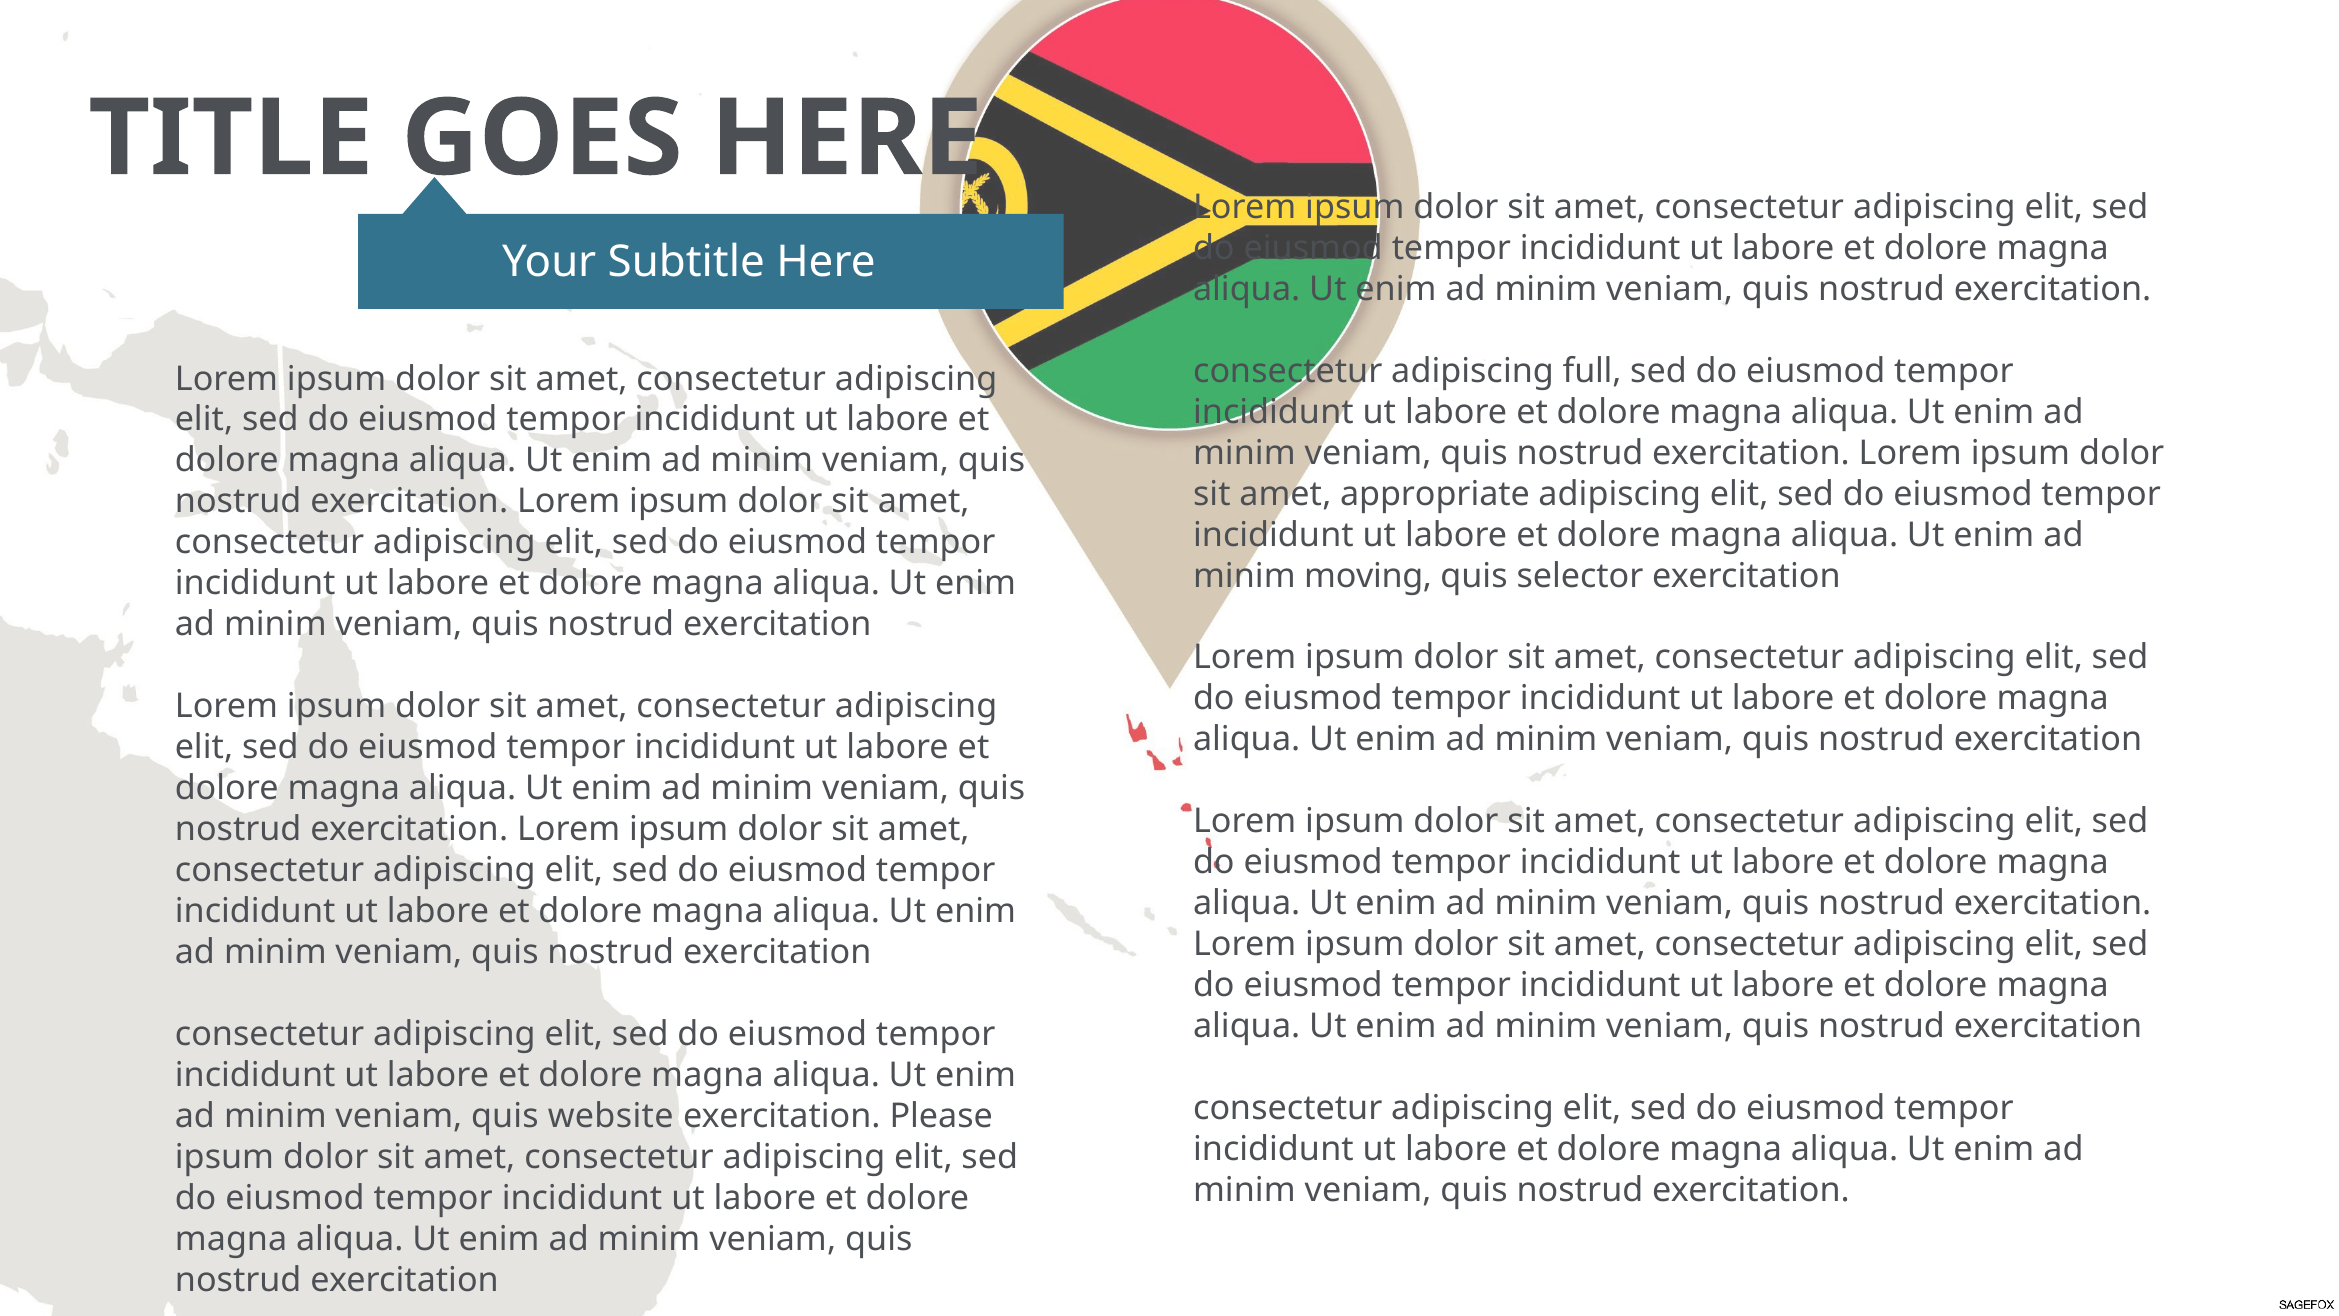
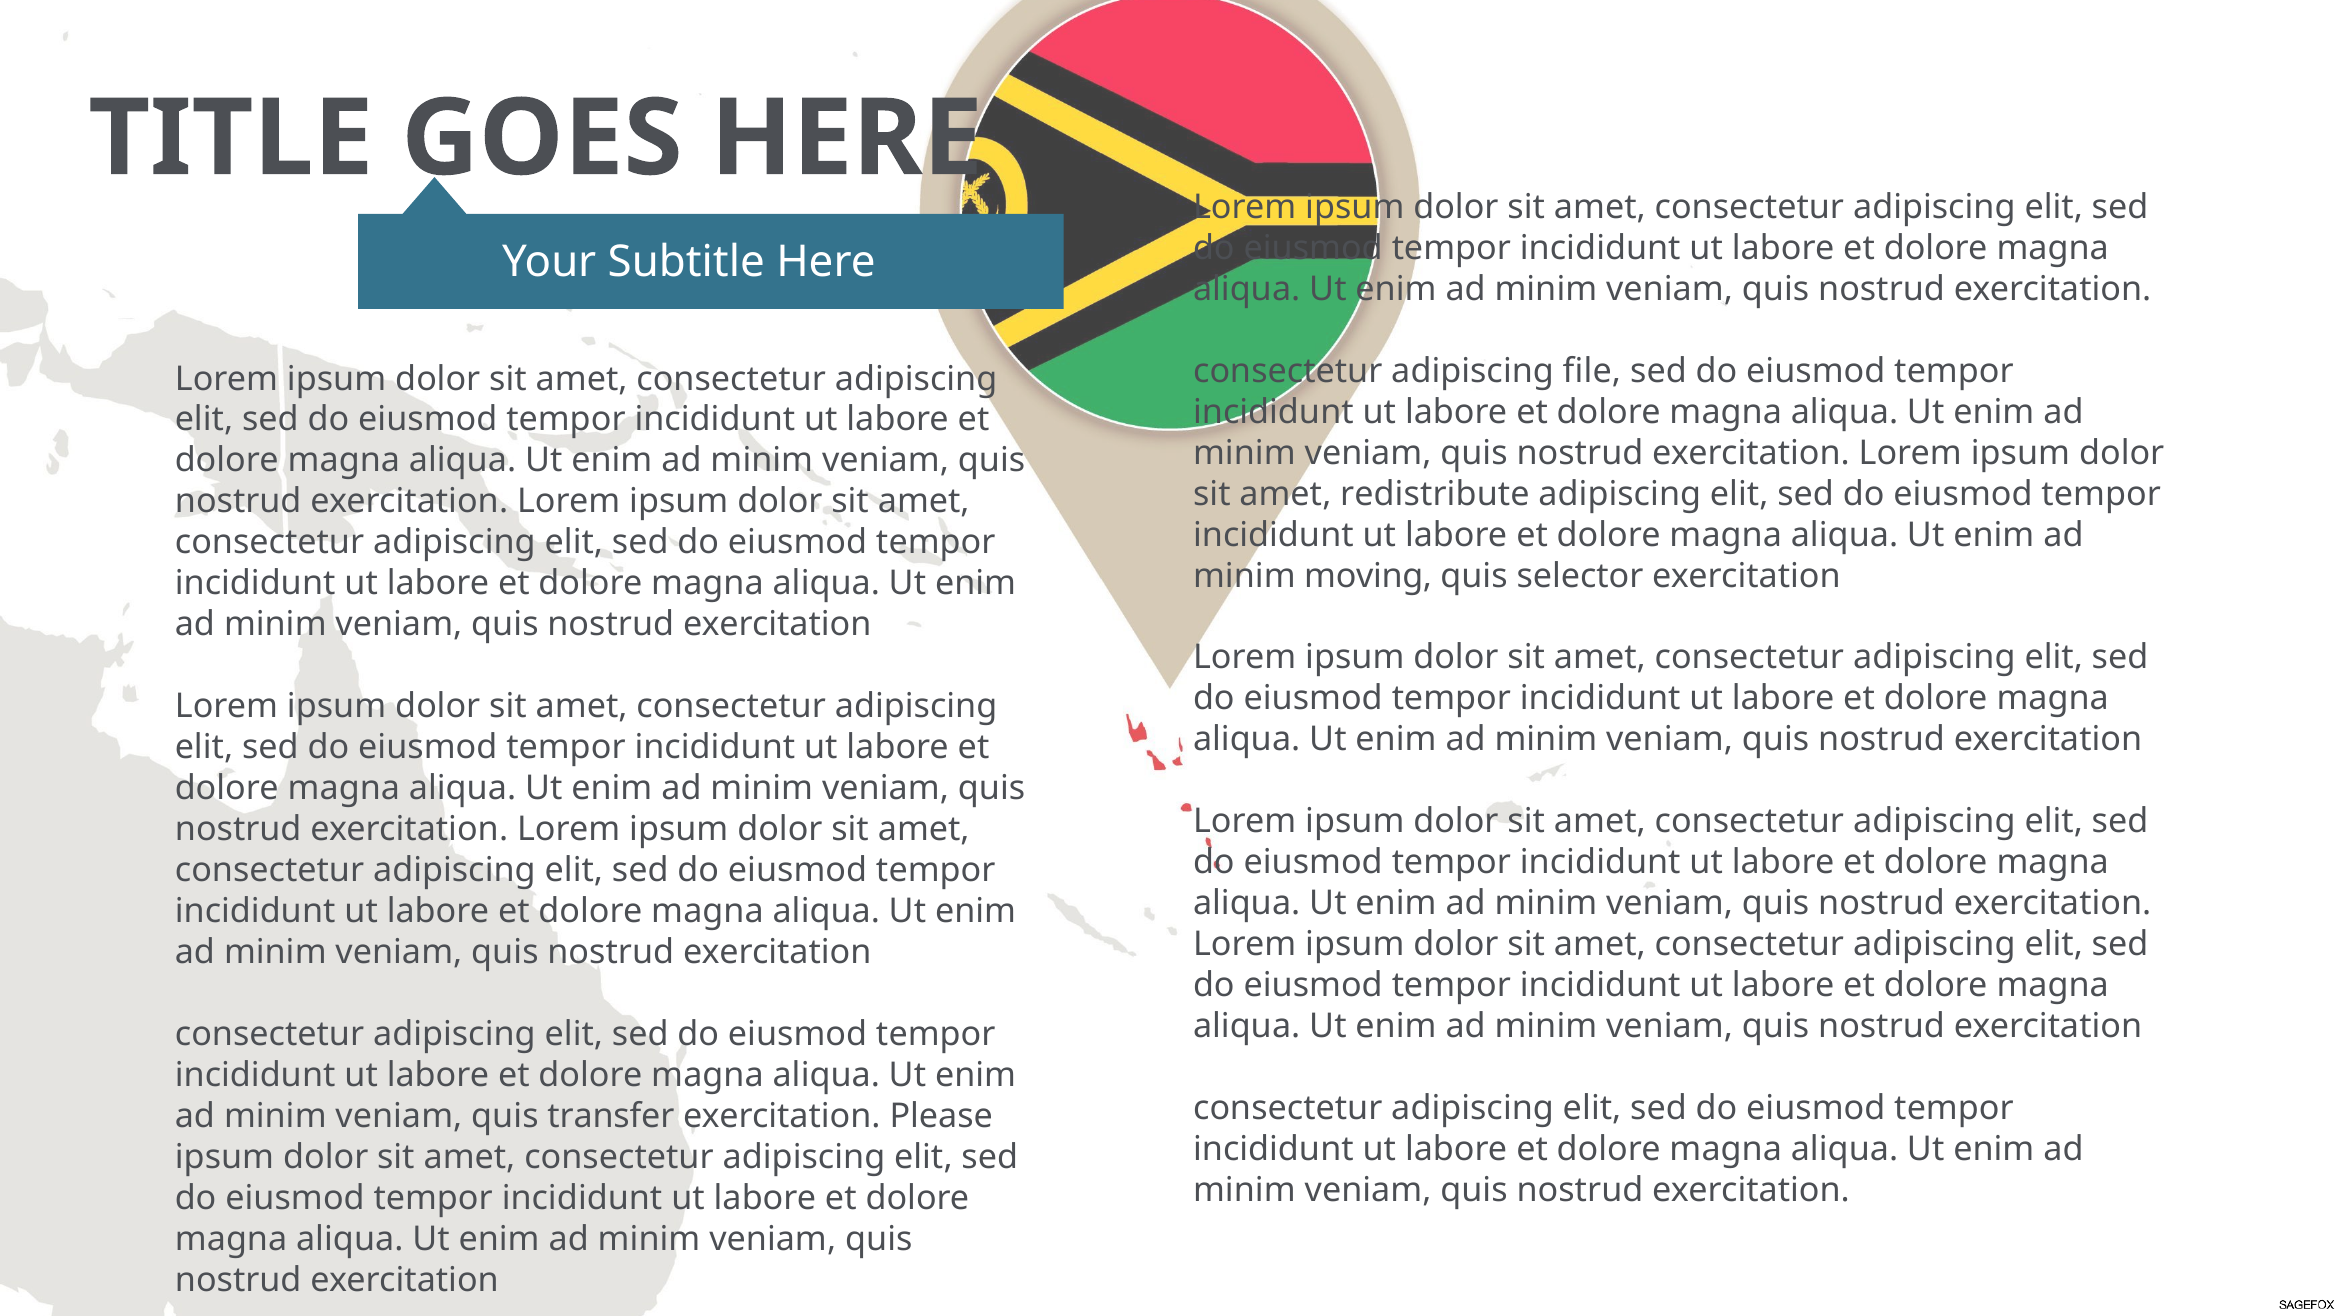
full: full -> file (1592, 371)
appropriate: appropriate -> redistribute (1435, 494)
website: website -> transfer (611, 1116)
